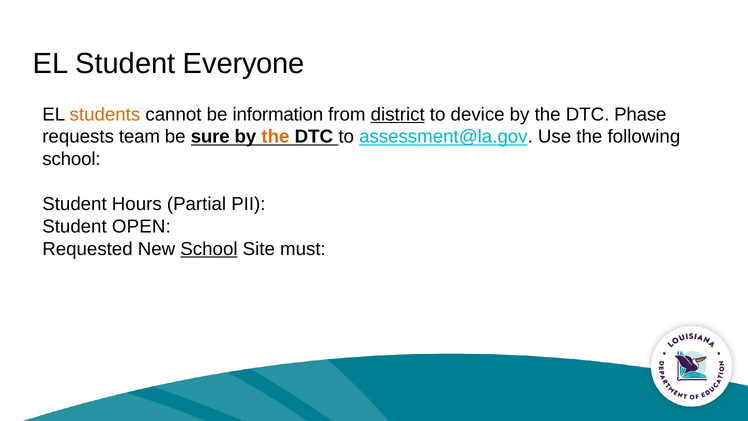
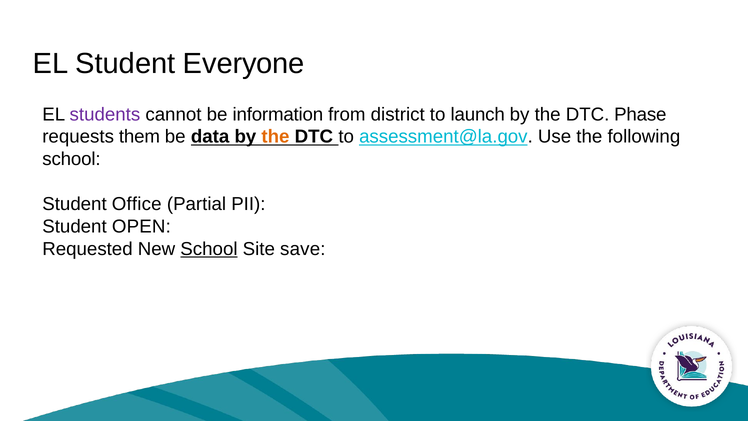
students colour: orange -> purple (105, 114)
district underline: present -> none (398, 114)
device: device -> launch (478, 114)
team: team -> them (139, 137)
sure: sure -> data (210, 137)
Hours: Hours -> Office (137, 204)
must: must -> save (303, 249)
